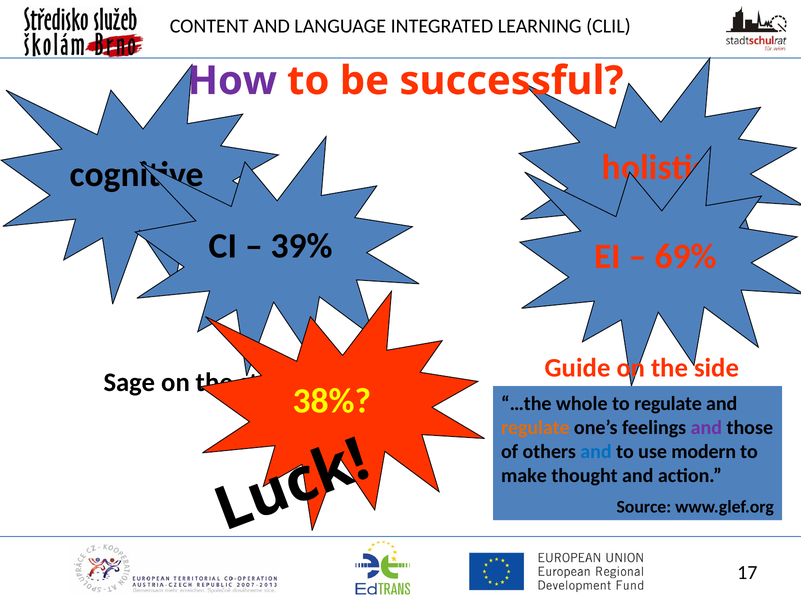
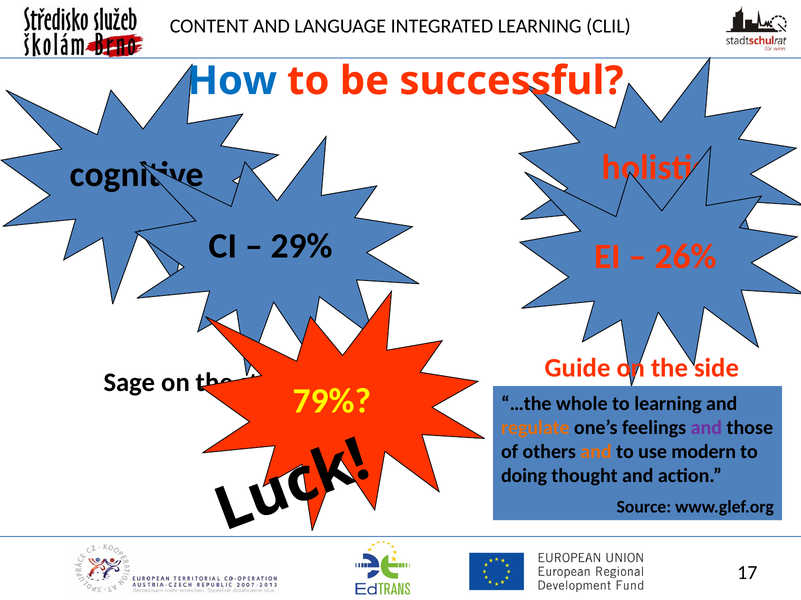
How colour: purple -> blue (232, 81)
39%: 39% -> 29% (302, 247)
69%: 69% -> 26% (686, 257)
38%: 38% -> 79% (332, 401)
to regulate: regulate -> learning (668, 404)
and colour: blue -> orange (596, 452)
make: make -> doing (524, 476)
